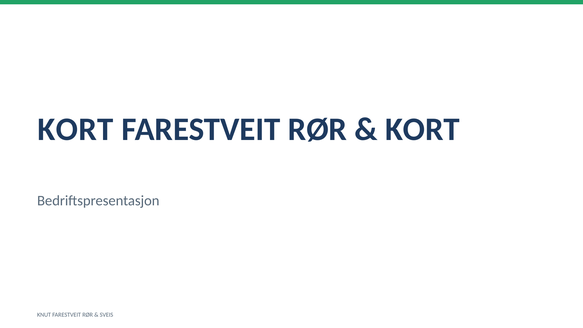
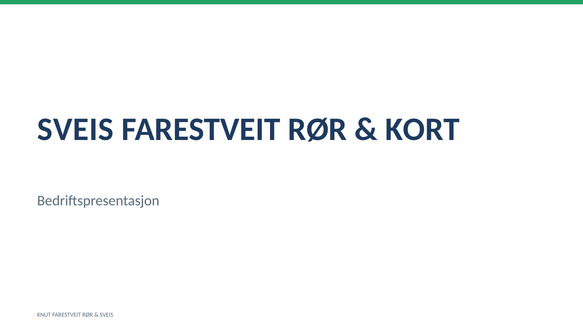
KORT: KORT -> SVEIS (75, 129)
